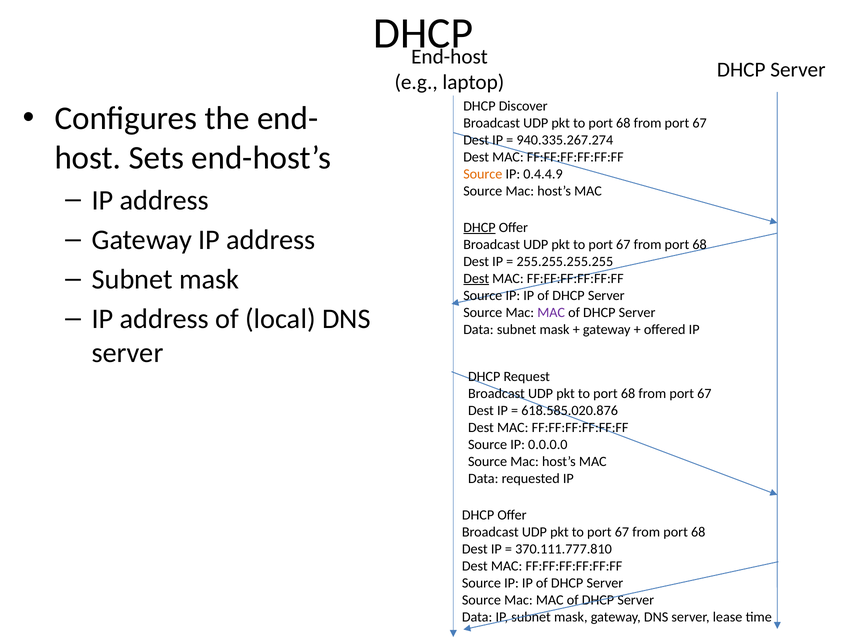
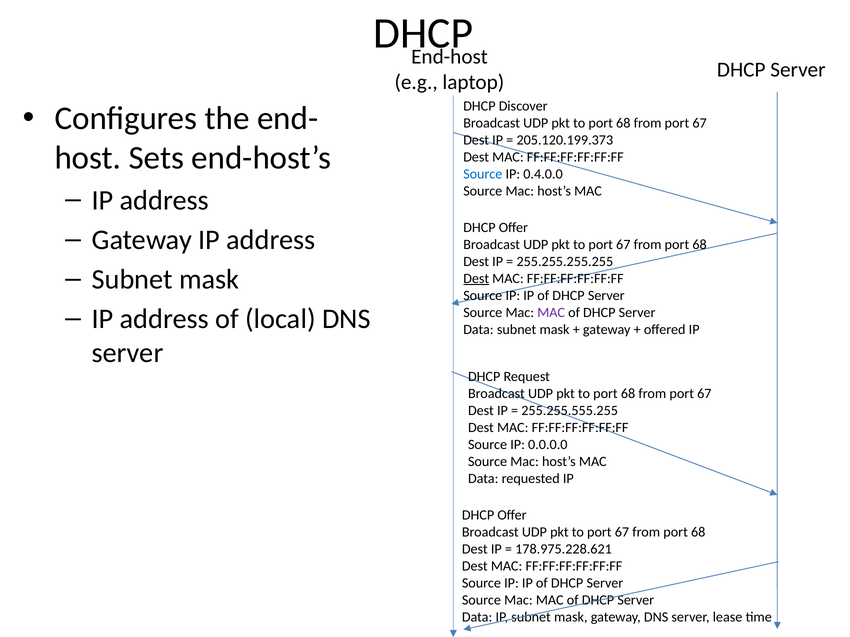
940.335.267.274: 940.335.267.274 -> 205.120.199.373 (565, 140)
Source colour: orange -> blue (483, 174)
0.4.4.9: 0.4.4.9 -> 0.4.0.0 (543, 174)
DHCP underline: present -> none (479, 228)
618.585.020.876: 618.585.020.876 -> 255.255.555.255 (570, 411)
370.111.777.810: 370.111.777.810 -> 178.975.228.621 (564, 550)
